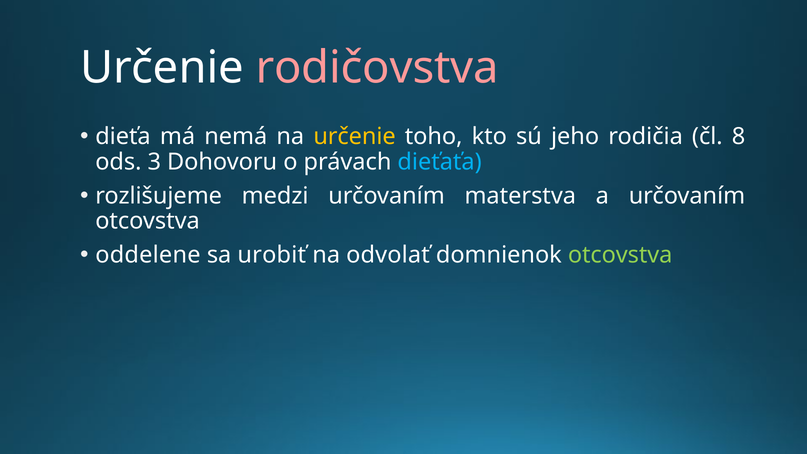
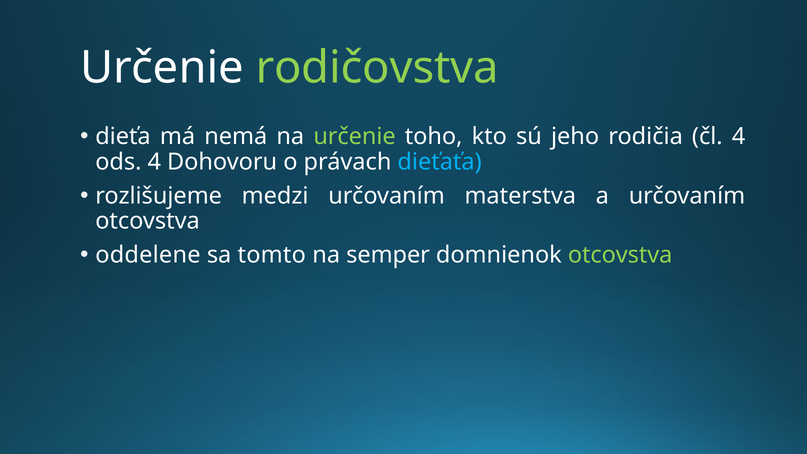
rodičovstva colour: pink -> light green (377, 68)
určenie colour: yellow -> light green (355, 136)
čl 8: 8 -> 4 (739, 136)
ods 3: 3 -> 4 (154, 162)
urobiť: urobiť -> tomto (272, 255)
odvolať: odvolať -> semper (388, 255)
